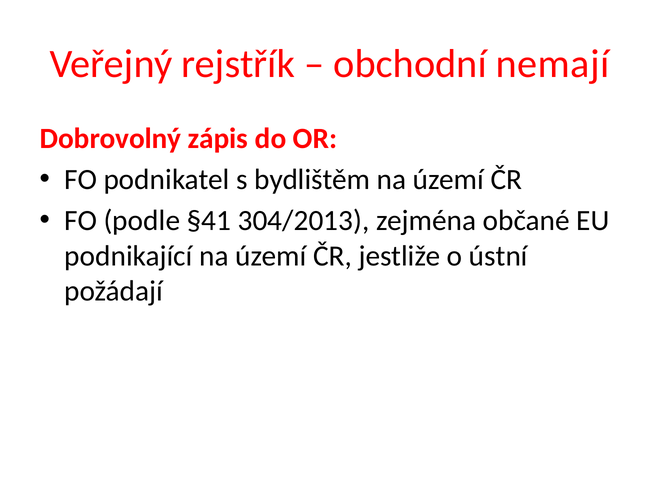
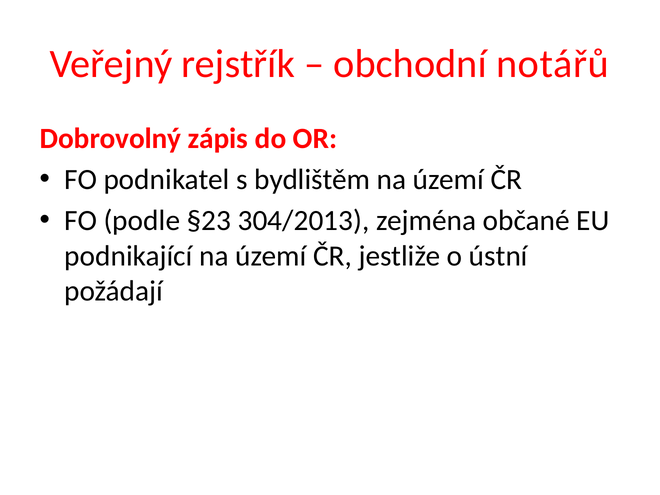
nemají: nemají -> notářů (553, 64)
§41: §41 -> §23 (209, 221)
